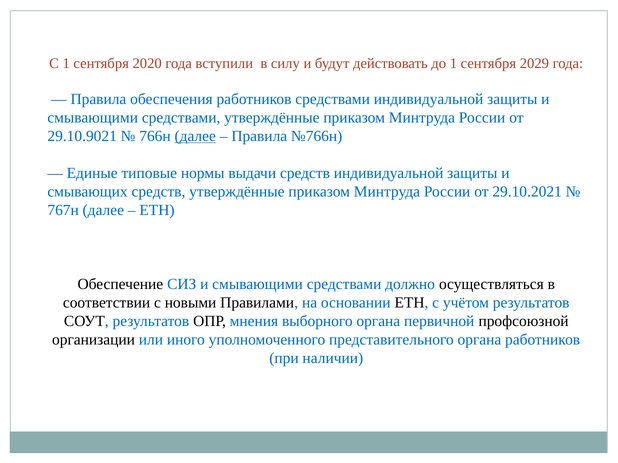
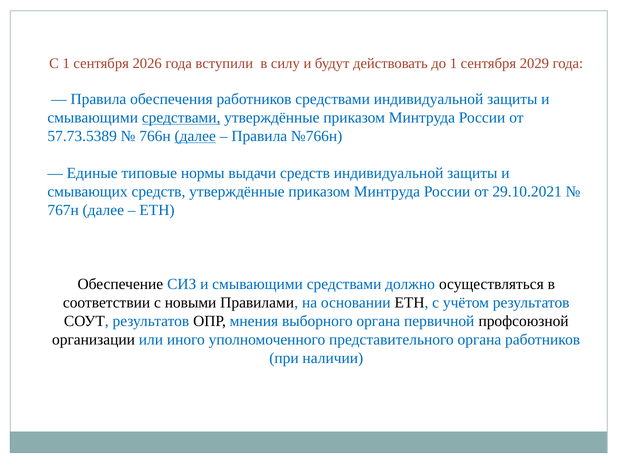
2020: 2020 -> 2026 (147, 64)
средствами underline: none -> present (181, 118)
29.10.9021: 29.10.9021 -> 57.73.5389 (82, 136)
